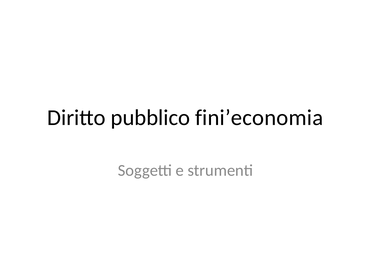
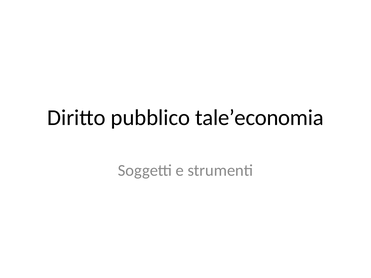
fini’economia: fini’economia -> tale’economia (259, 118)
